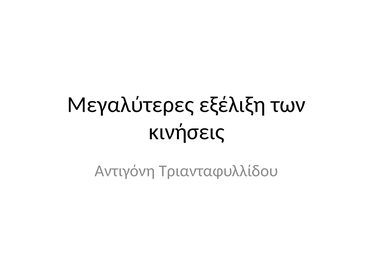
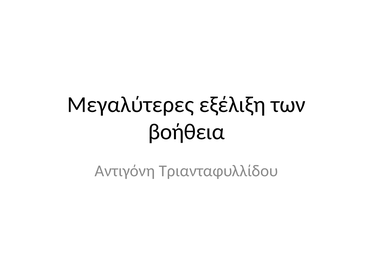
κινήσεις: κινήσεις -> βοήθεια (187, 132)
